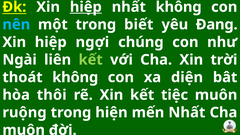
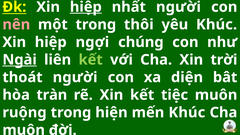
nhất không: không -> người (178, 7)
nên colour: light blue -> pink (16, 25)
biết: biết -> thôi (139, 25)
yêu Đang: Đang -> Khúc (217, 25)
Ngài underline: none -> present (20, 60)
không: không -> người (75, 77)
thôi: thôi -> tràn (52, 95)
mến Nhất: Nhất -> Khúc (187, 113)
